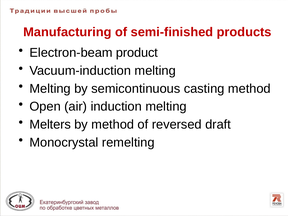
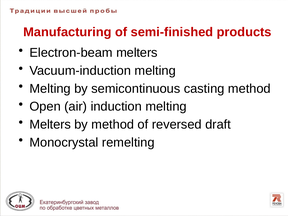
Electron-beam product: product -> melters (137, 53)
